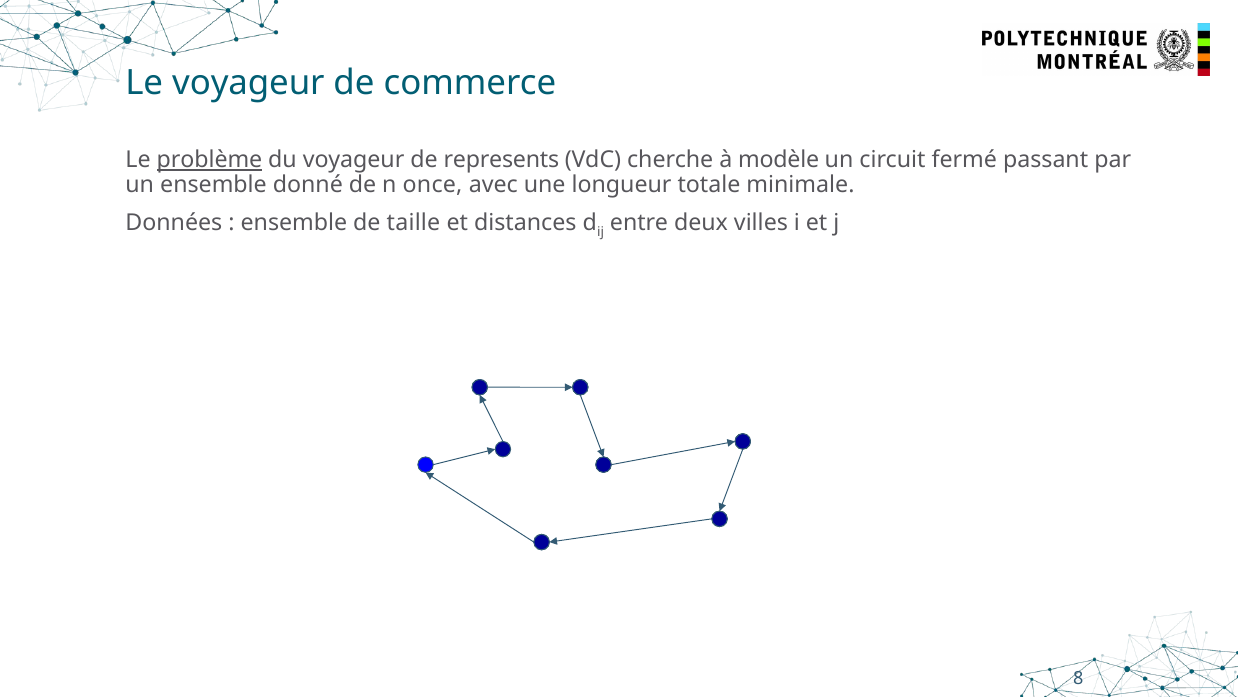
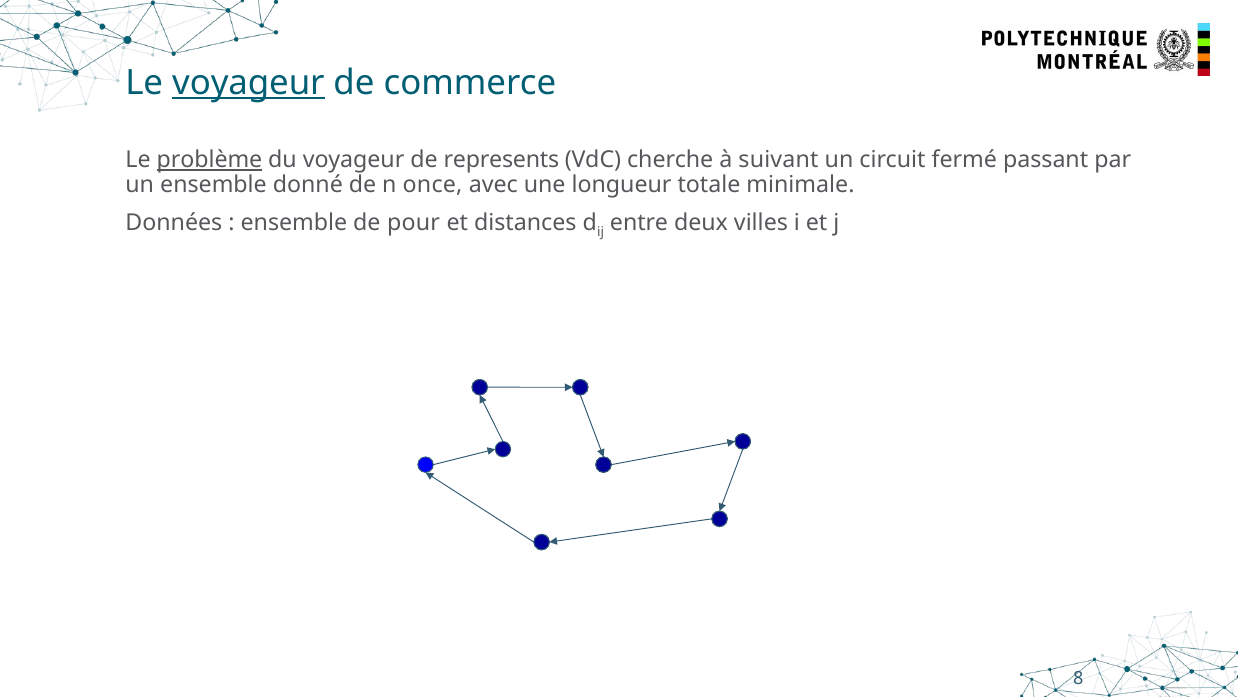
voyageur underline: none -> present (248, 83)
modèle: modèle -> suivant (778, 160)
taille: taille -> pour (413, 222)
